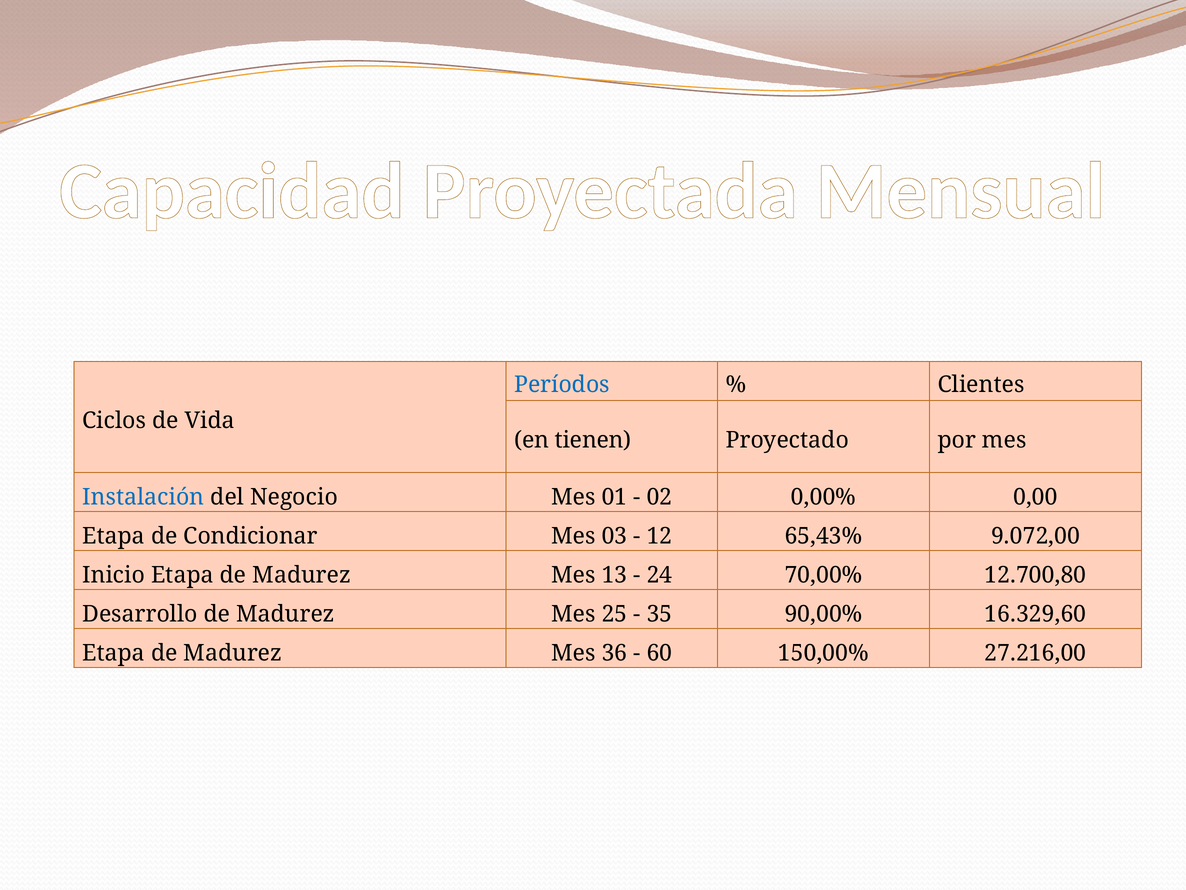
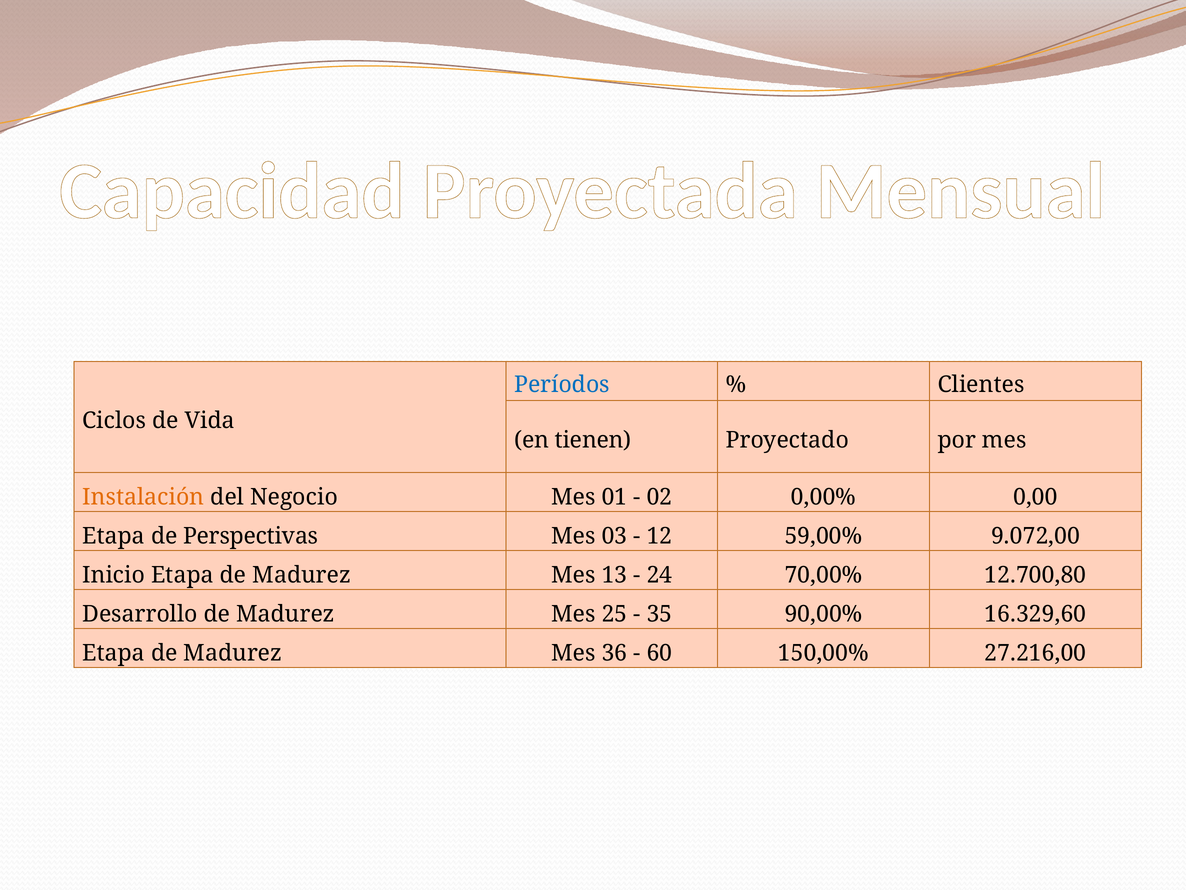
Instalación colour: blue -> orange (143, 497)
Condicionar: Condicionar -> Perspectivas (251, 536)
65,43%: 65,43% -> 59,00% (824, 536)
